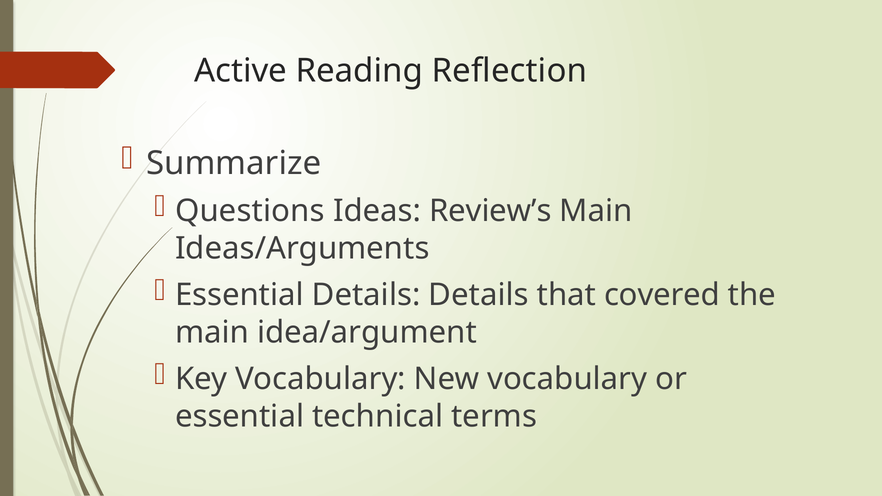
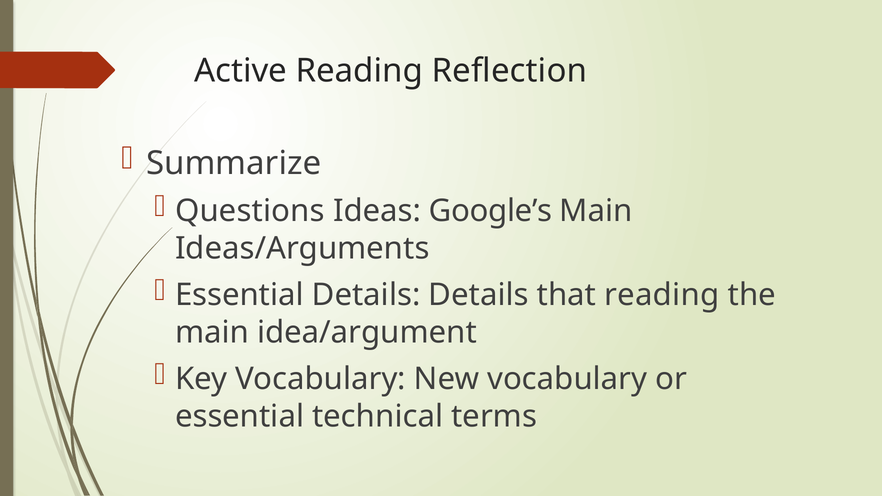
Review’s: Review’s -> Google’s (490, 211)
that covered: covered -> reading (662, 295)
